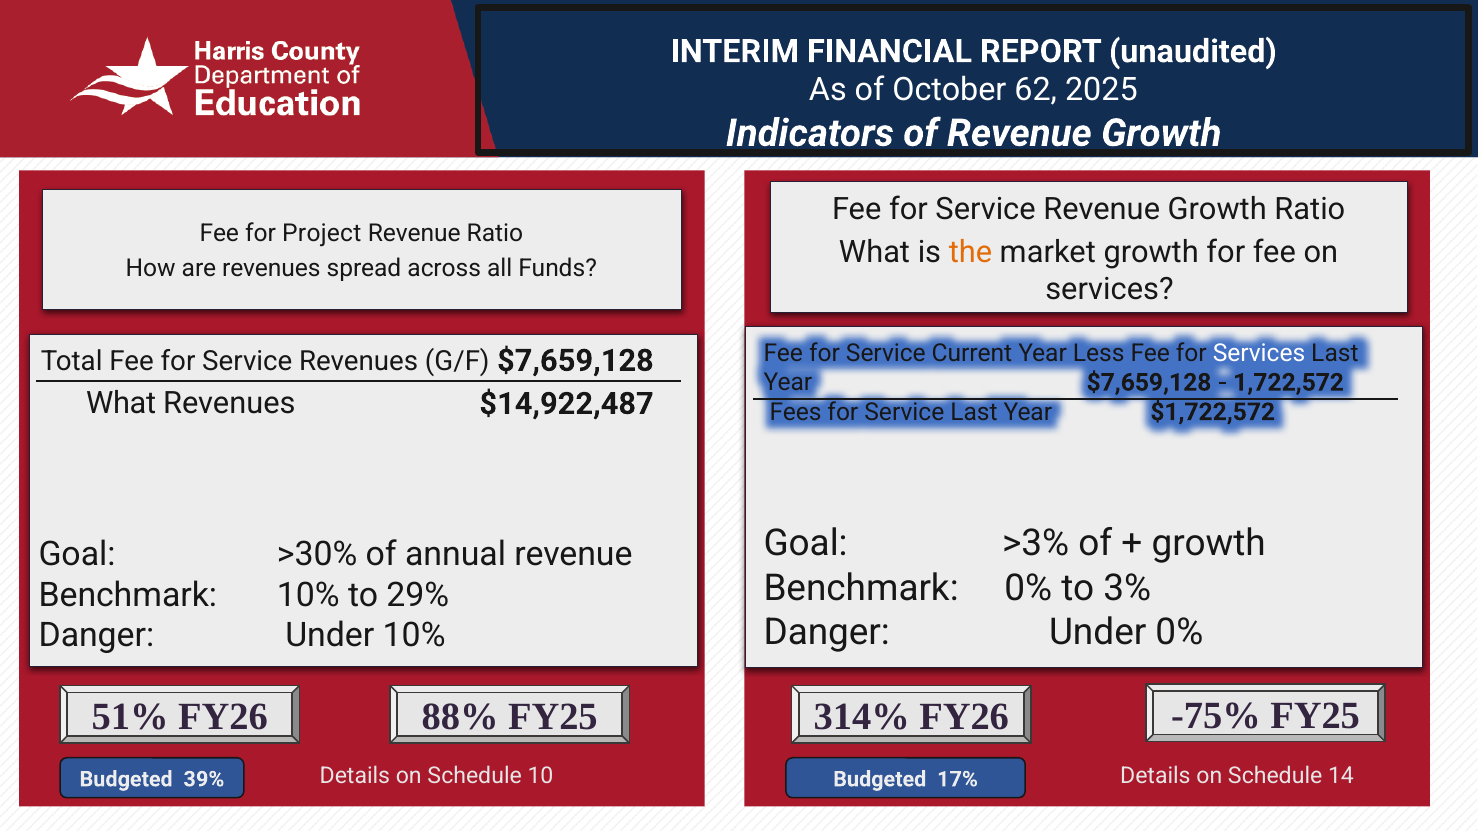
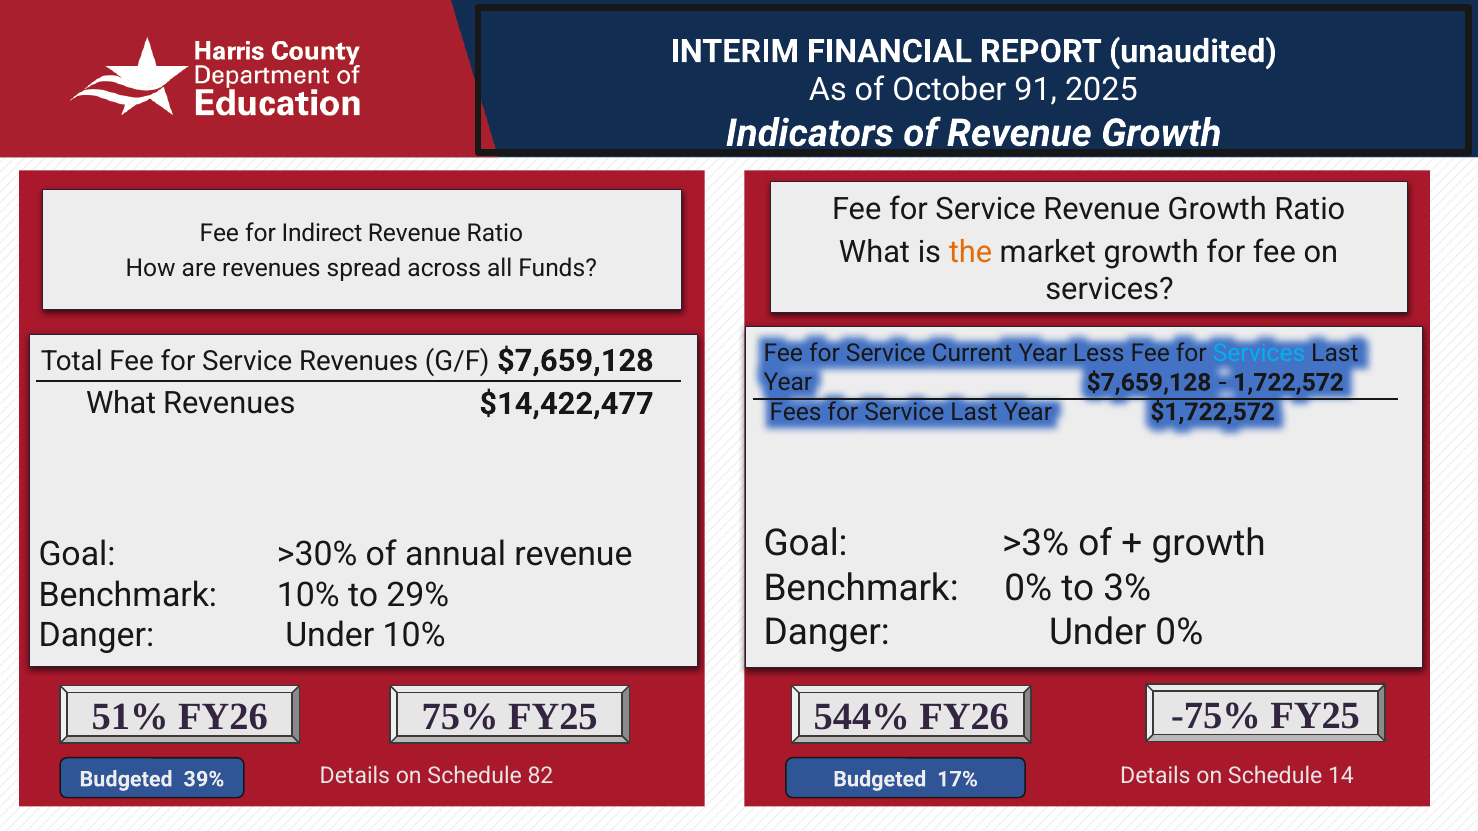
62: 62 -> 91 (1036, 90)
Project: Project -> Indirect (322, 234)
Services colour: white -> light blue (1259, 353)
$14,922,487: $14,922,487 -> $14,422,477 (567, 404)
88%: 88% -> 75% (460, 717)
314%: 314% -> 544% (862, 717)
10: 10 -> 82 (540, 776)
